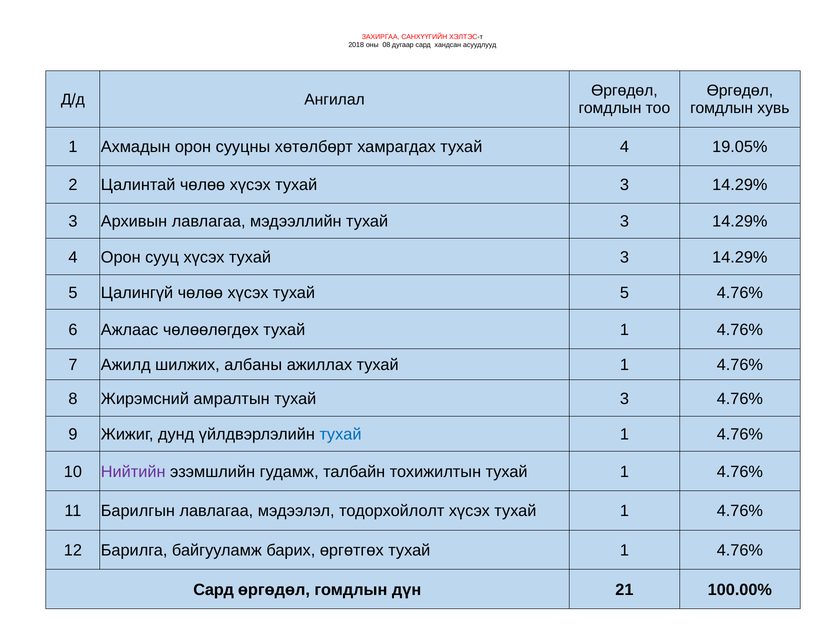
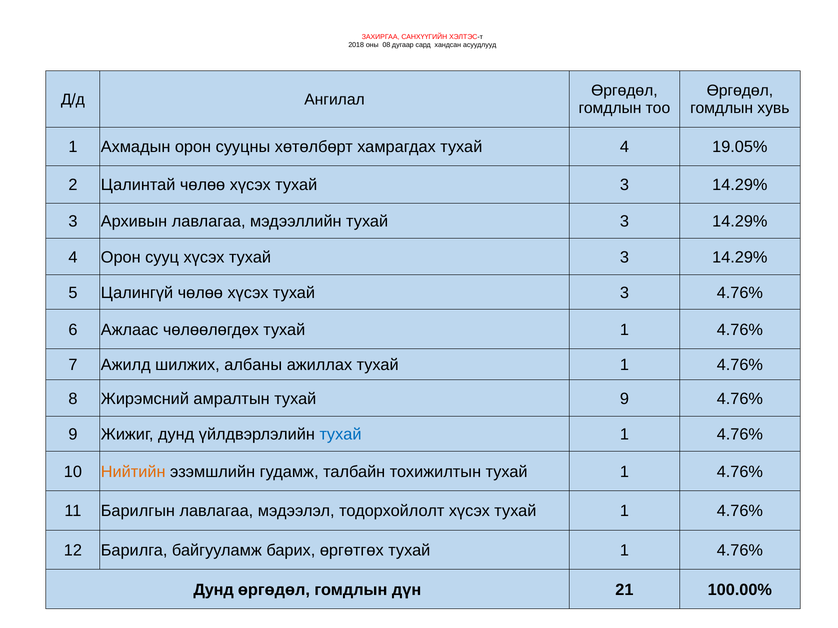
5: 5 -> 3 (624, 293)
амралтын тухай 3: 3 -> 9 (624, 399)
Нийтийн colour: purple -> orange (133, 472)
Сард: Сард -> Дунд (214, 590)
